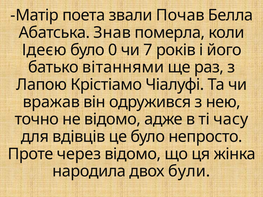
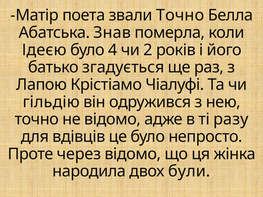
звали Почав: Почав -> Точно (180, 15)
0: 0 -> 4 (113, 50)
7: 7 -> 2 (148, 50)
вітаннями: вітаннями -> згадується (123, 67)
вражав: вражав -> гільдію (51, 102)
часу: часу -> разу (231, 119)
